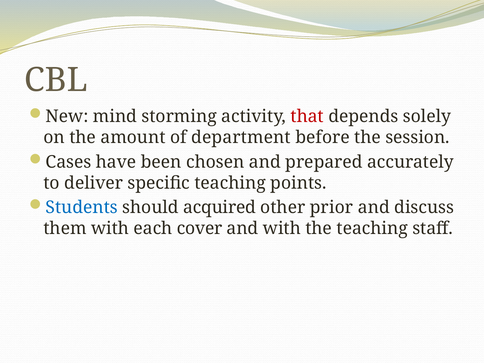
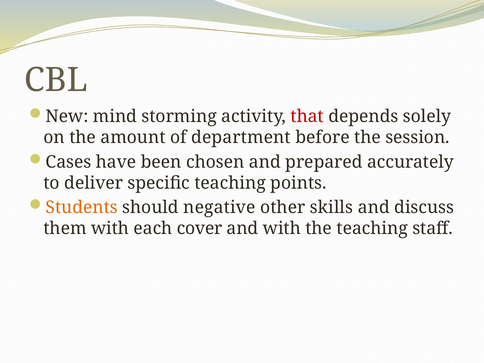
Students colour: blue -> orange (82, 207)
acquired: acquired -> negative (219, 207)
prior: prior -> skills (331, 207)
